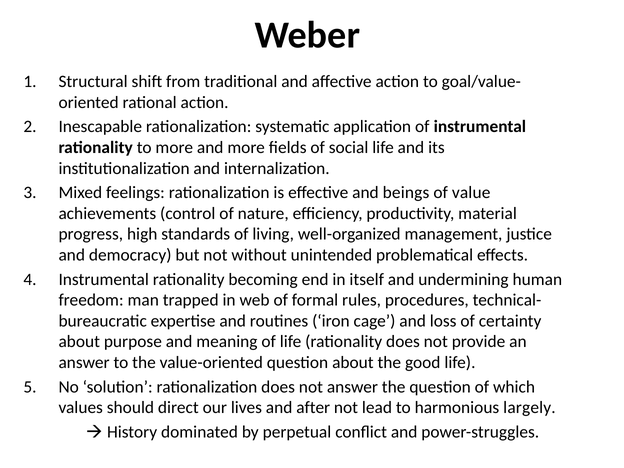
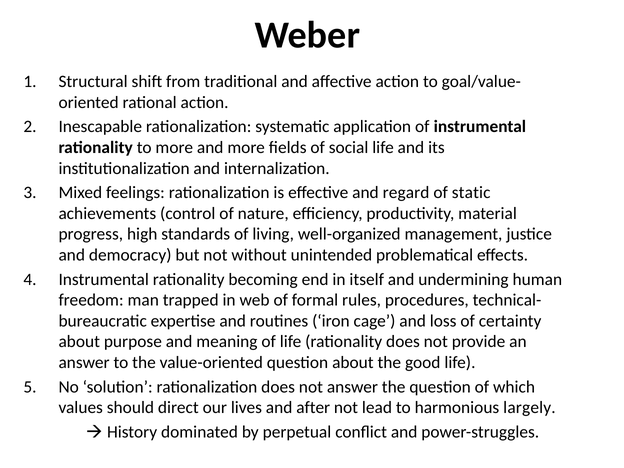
beings: beings -> regard (406, 193)
value: value -> static (471, 193)
